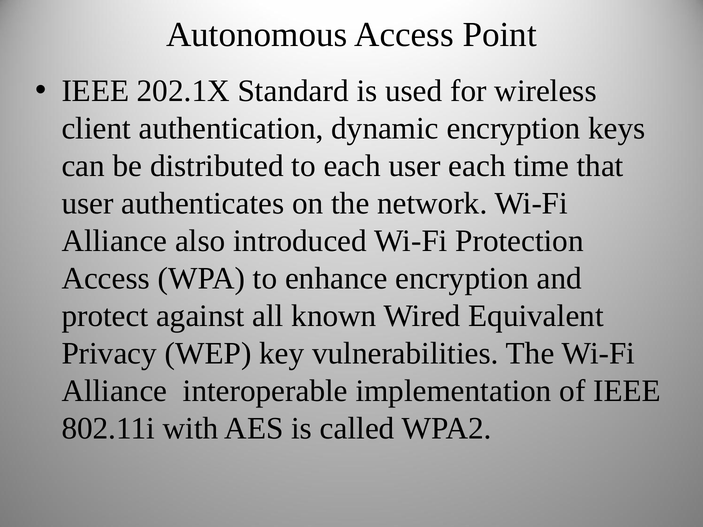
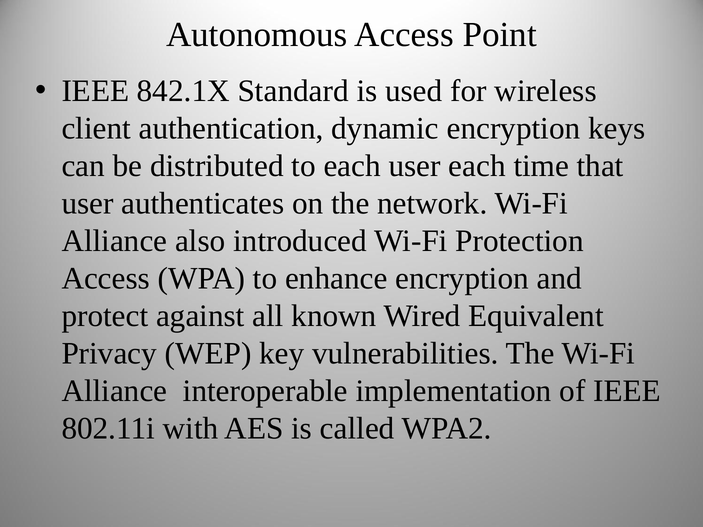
202.1X: 202.1X -> 842.1X (183, 91)
